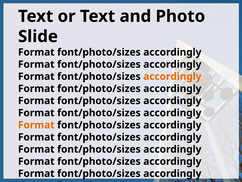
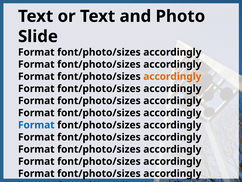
Format colour: orange -> blue (36, 125)
